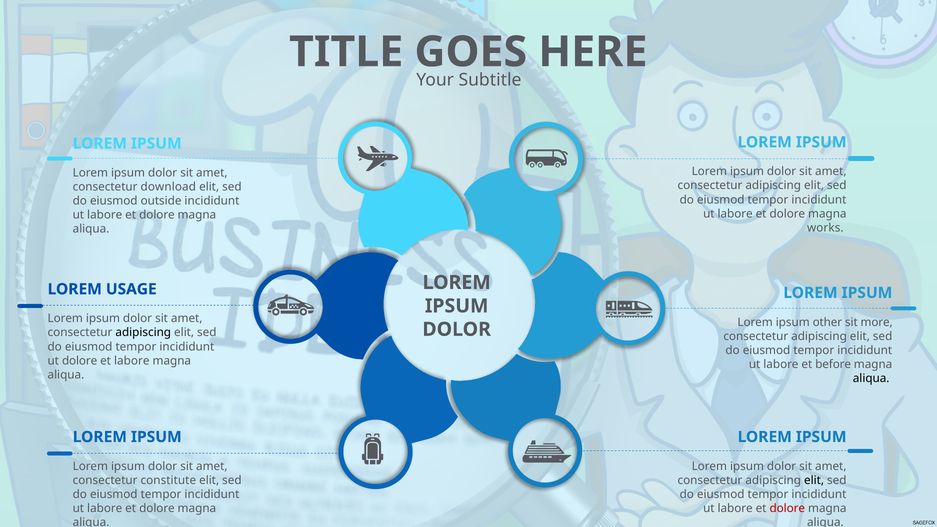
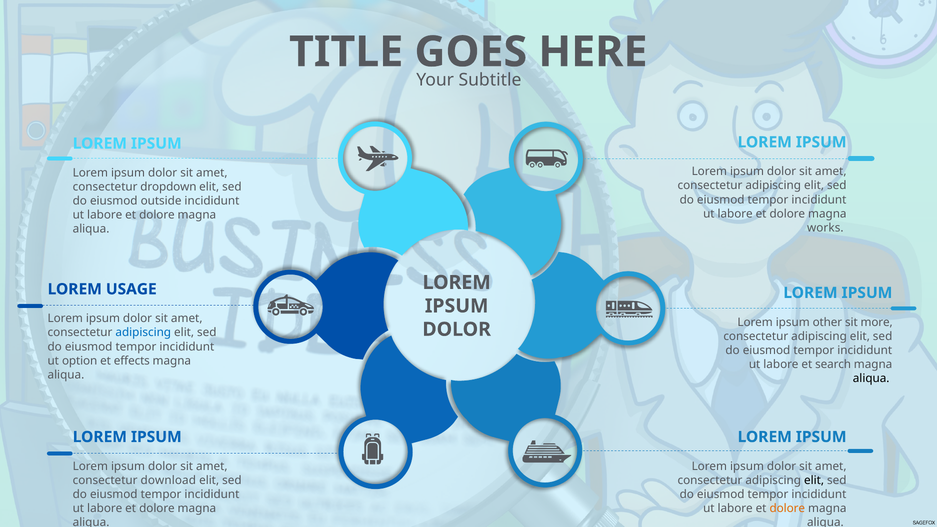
download: download -> dropdown (168, 187)
adipiscing colour: black -> blue (143, 333)
ut dolore: dolore -> option (80, 361)
et labore: labore -> effects (132, 361)
before: before -> search (833, 364)
constitute: constitute -> download (168, 480)
dolore colour: red -> orange (787, 509)
